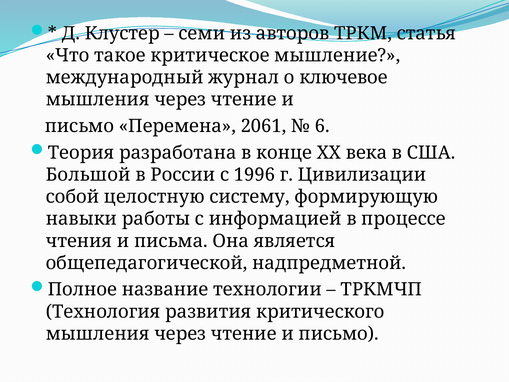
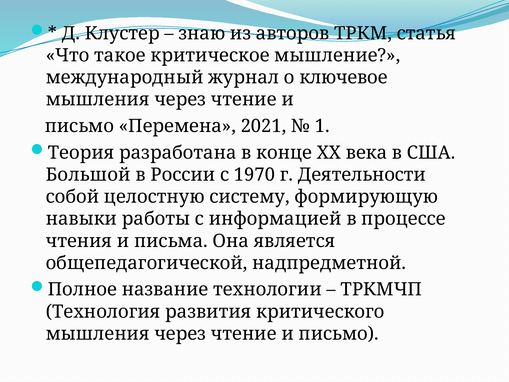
семи: семи -> знаю (202, 33)
2061: 2061 -> 2021 (264, 126)
6: 6 -> 1 (322, 126)
1996: 1996 -> 1970 (254, 175)
Цивилизации: Цивилизации -> Деятельности (362, 175)
